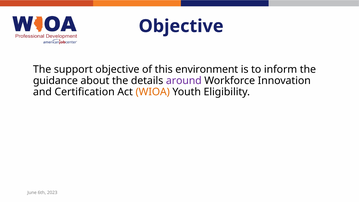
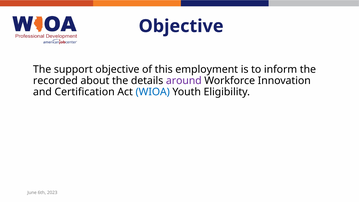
environment: environment -> employment (207, 69)
guidance: guidance -> recorded (55, 81)
WIOA colour: orange -> blue (153, 92)
